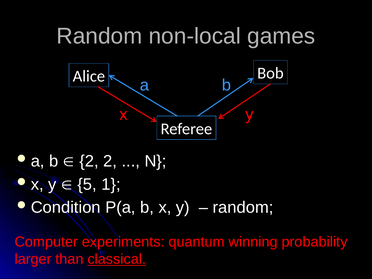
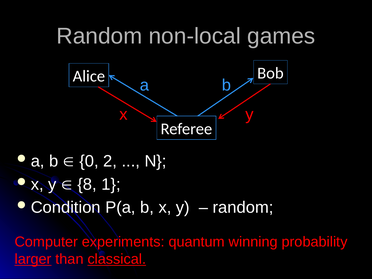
2: 2 -> 0 (89, 161)
5: 5 -> 8 (87, 184)
larger underline: none -> present (33, 259)
